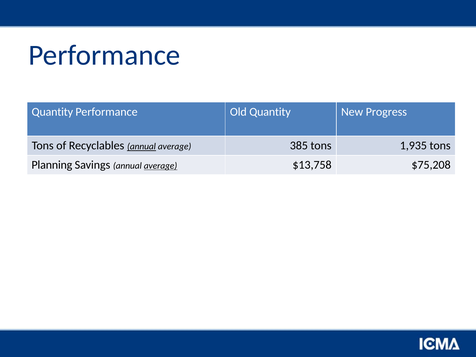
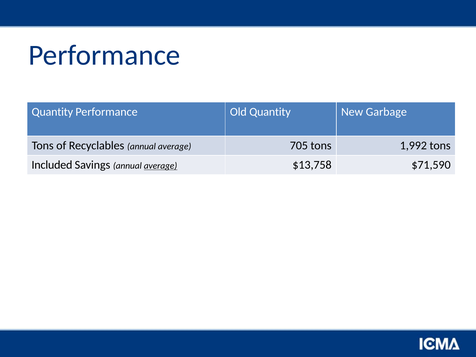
Progress: Progress -> Garbage (386, 112)
annual underline: present -> none (141, 147)
385: 385 -> 705 (299, 146)
1,935: 1,935 -> 1,992 (413, 146)
Planning: Planning -> Included (52, 165)
$75,208: $75,208 -> $71,590 (431, 165)
